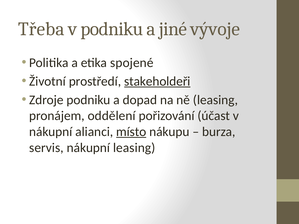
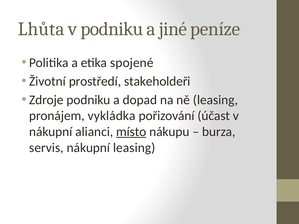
Třeba: Třeba -> Lhůta (41, 29)
vývoje: vývoje -> peníze (215, 29)
stakeholdeři underline: present -> none (157, 81)
oddělení: oddělení -> vykládka (112, 116)
